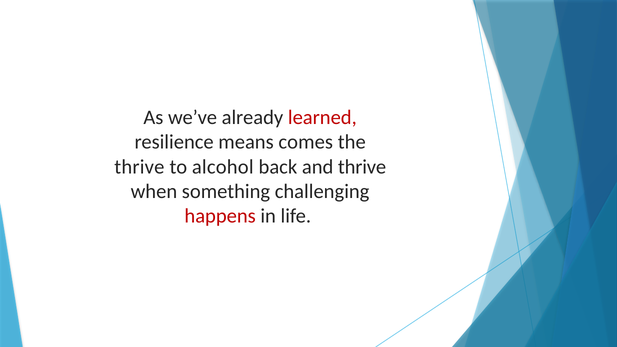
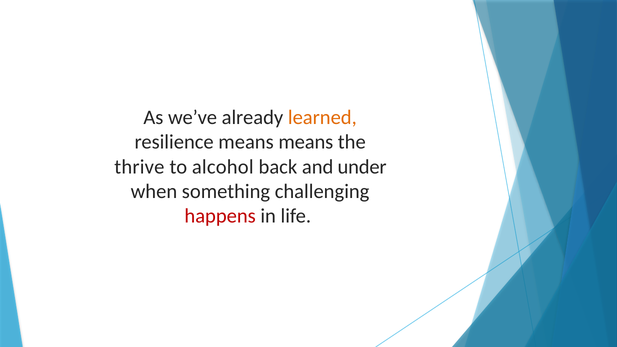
learned colour: red -> orange (322, 118)
means comes: comes -> means (306, 142)
and thrive: thrive -> under (362, 167)
